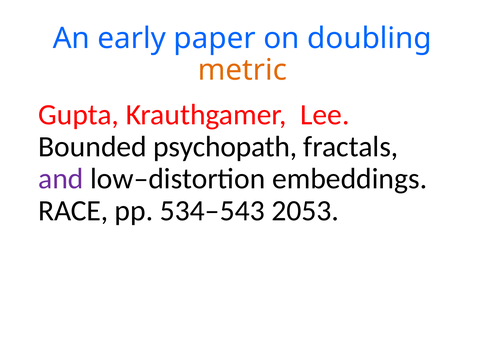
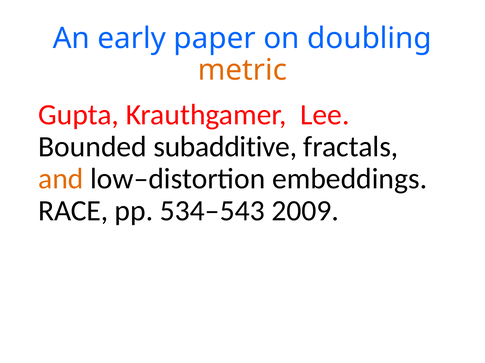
psychopath: psychopath -> subadditive (225, 147)
and colour: purple -> orange (61, 179)
2053: 2053 -> 2009 (305, 211)
